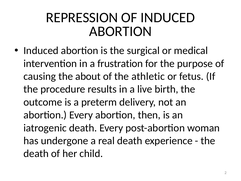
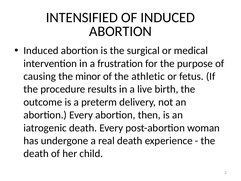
REPRESSION: REPRESSION -> INTENSIFIED (82, 18)
about: about -> minor (88, 76)
